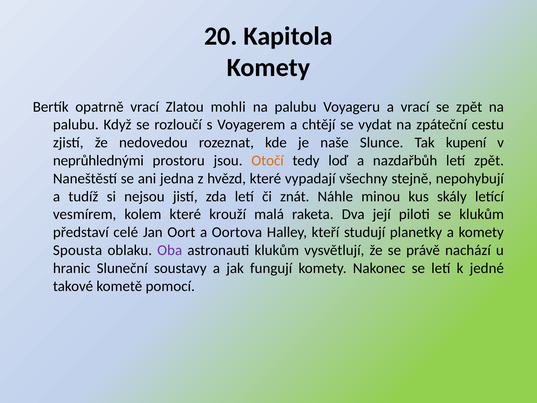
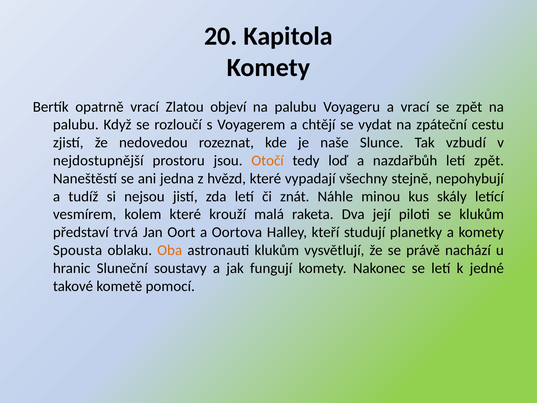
mohli: mohli -> objeví (228, 107)
kupení: kupení -> vzbudí (466, 143)
neprůhlednými: neprůhlednými -> nejdostupnější (98, 160)
celé: celé -> trvá (126, 232)
Oba colour: purple -> orange (170, 250)
